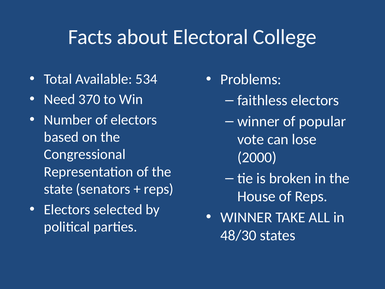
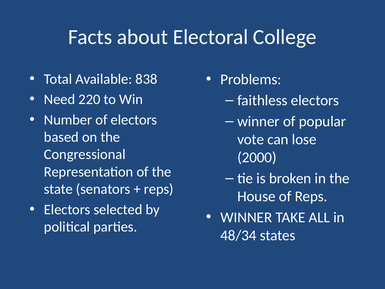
534: 534 -> 838 (146, 79)
370: 370 -> 220 (89, 99)
48/30: 48/30 -> 48/34 (238, 235)
